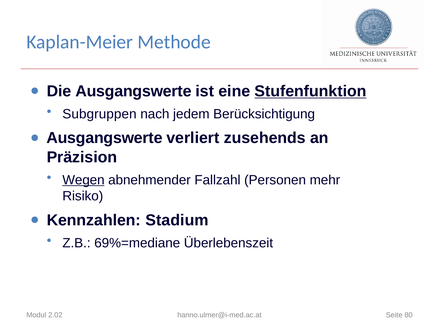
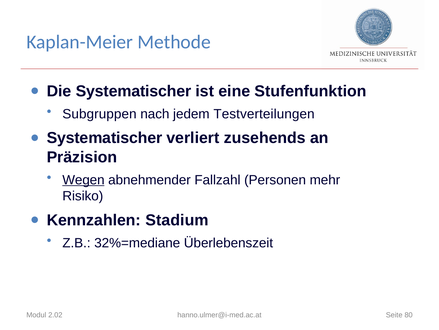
Die Ausgangswerte: Ausgangswerte -> Systematischer (134, 91)
Stufenfunktion underline: present -> none (311, 91)
Berücksichtigung: Berücksichtigung -> Testverteilungen (264, 114)
Ausgangswerte: Ausgangswerte -> Systematischer (104, 138)
69%=mediane: 69%=mediane -> 32%=mediane (137, 242)
